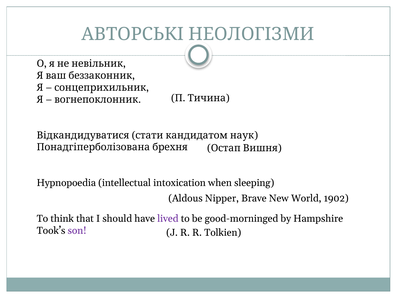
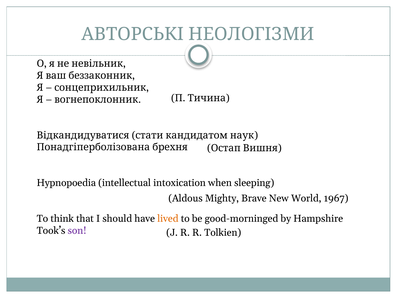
Nipper: Nipper -> Mighty (222, 198)
1902: 1902 -> 1967 (336, 198)
lived colour: purple -> orange (168, 218)
